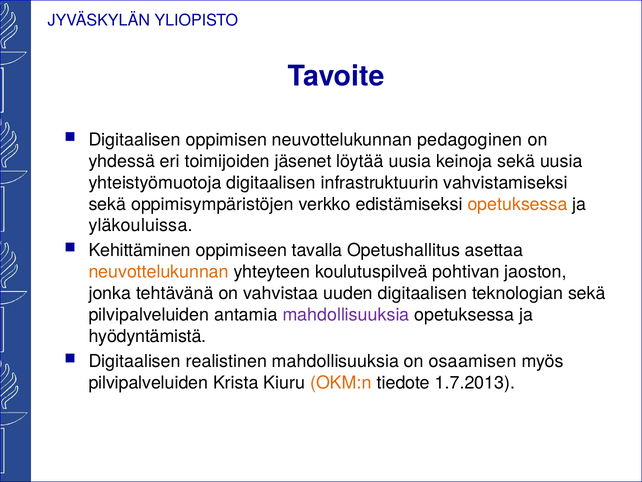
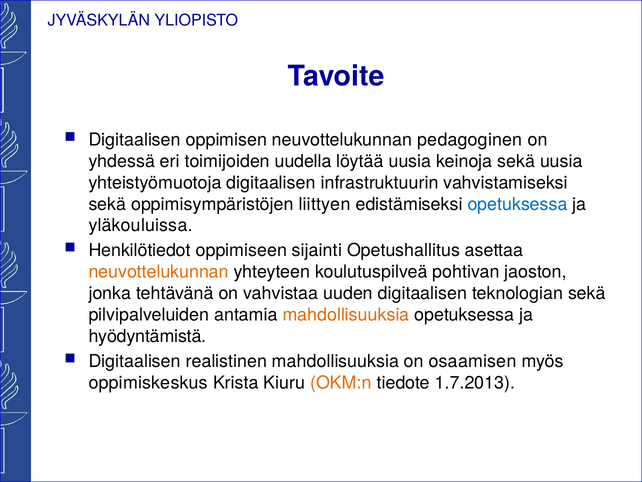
jäsenet: jäsenet -> uudella (303, 161)
verkko: verkko -> liittyen (325, 204)
opetuksessa colour: orange -> blue (518, 204)
Kehittäminen: Kehittäminen -> Henkilötiedot (140, 250)
tavalla: tavalla -> sijainti (317, 250)
mahdollisuuksia colour: purple -> orange (346, 315)
pilvipalveluiden: pilvipalveluiden -> oppimiskeskus (148, 382)
